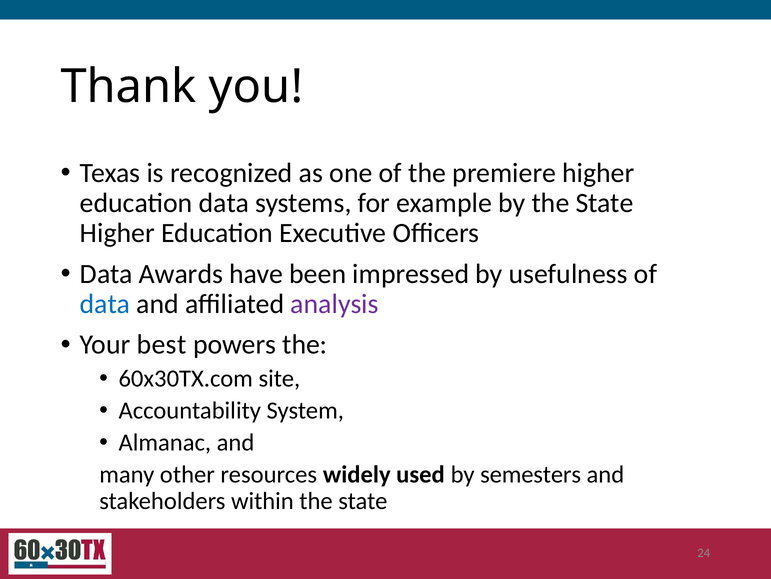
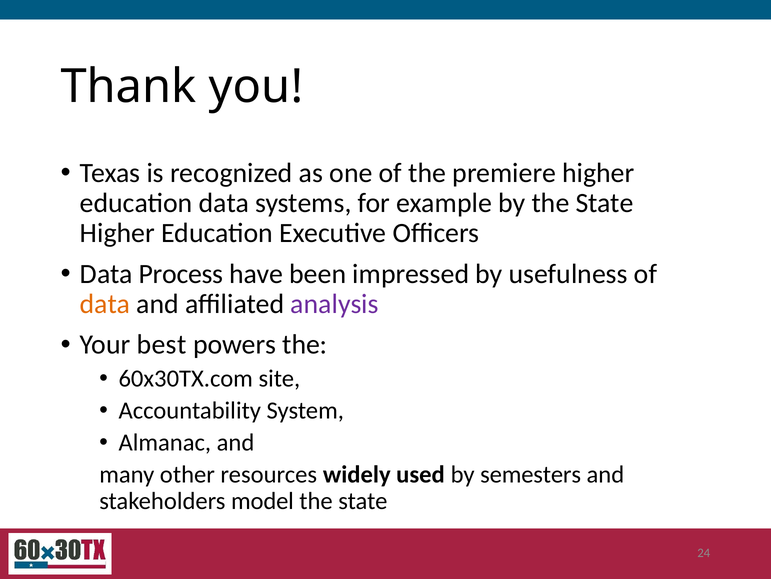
Awards: Awards -> Process (181, 274)
data colour: blue -> orange (105, 304)
within: within -> model (262, 500)
